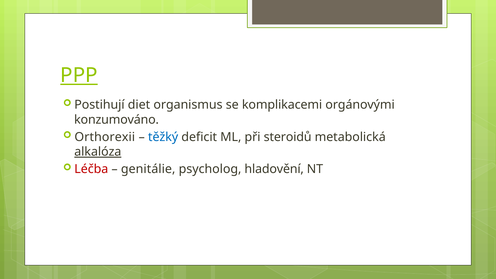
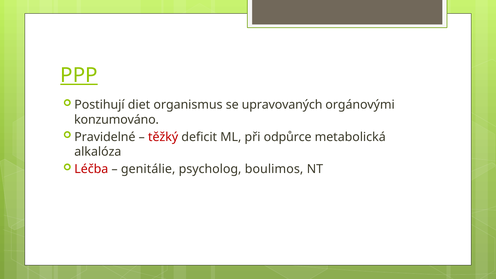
komplikacemi: komplikacemi -> upravovaných (282, 105)
Orthorexii: Orthorexii -> Pravidelné (105, 137)
těžký colour: blue -> red (163, 137)
steroidů: steroidů -> odpůrce (288, 137)
alkalóza underline: present -> none (98, 152)
hladovění: hladovění -> boulimos (274, 169)
